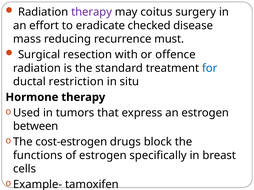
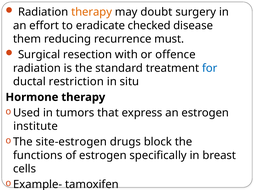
therapy colour: purple -> orange (92, 12)
coitus: coitus -> doubt (156, 12)
mass: mass -> them (27, 39)
between: between -> institute (36, 127)
cost-estrogen: cost-estrogen -> site-estrogen (71, 142)
